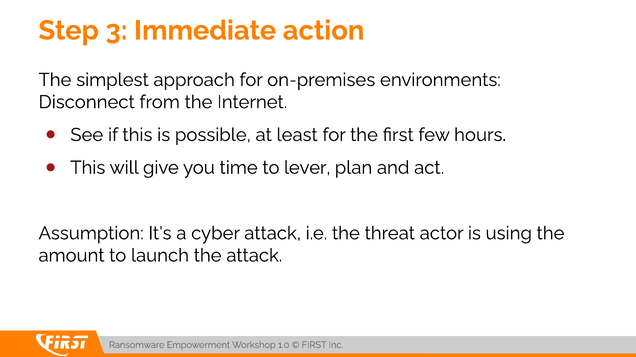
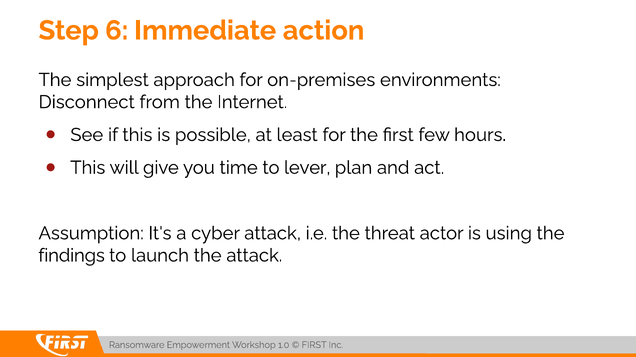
3: 3 -> 6 (117, 31)
amount: amount -> findings (72, 256)
